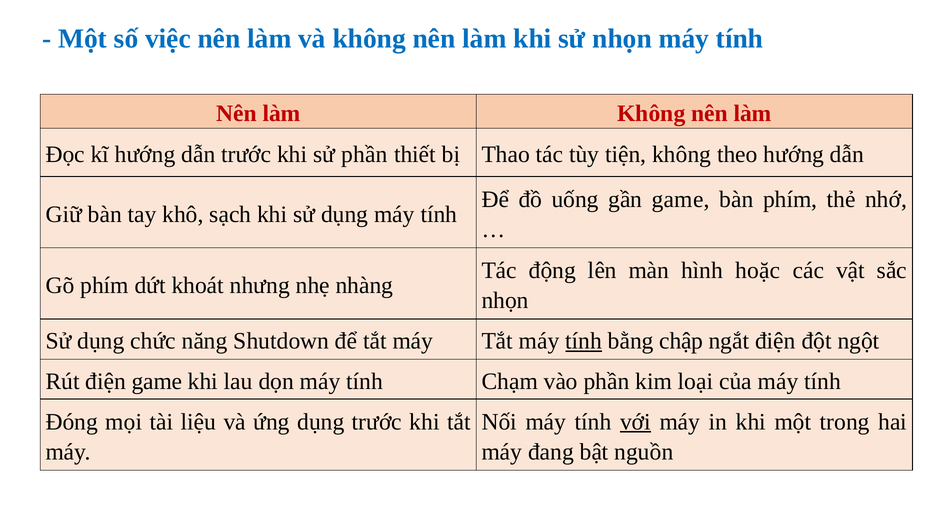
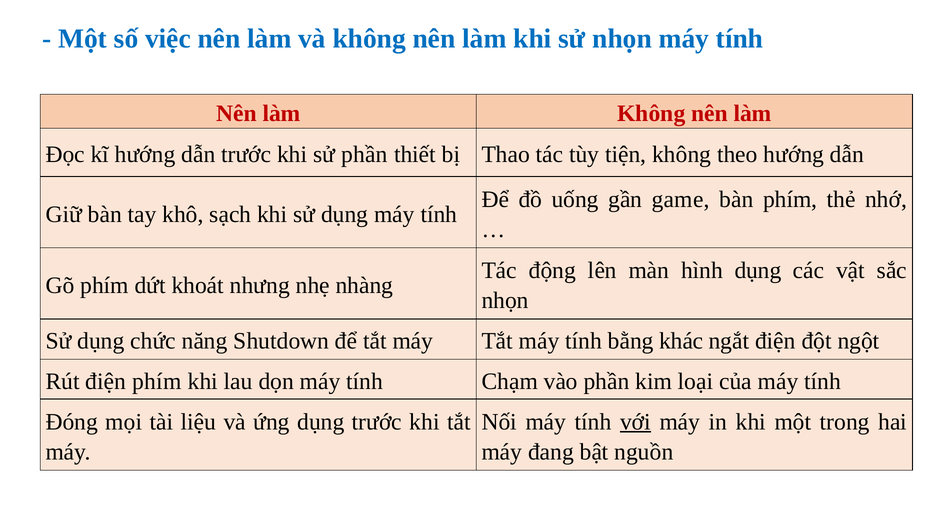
hình hoặc: hoặc -> dụng (758, 271)
tính underline: present -> none (584, 341)
chập: chập -> khác (681, 341)
điện game: game -> phím (157, 382)
